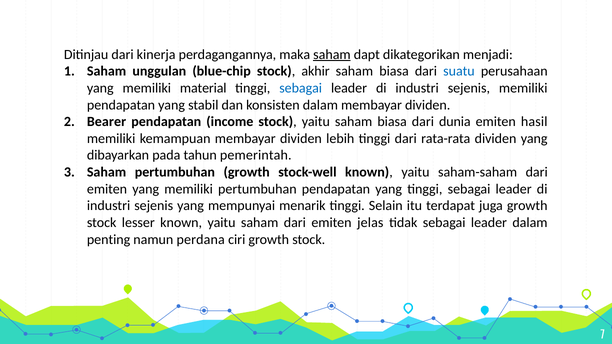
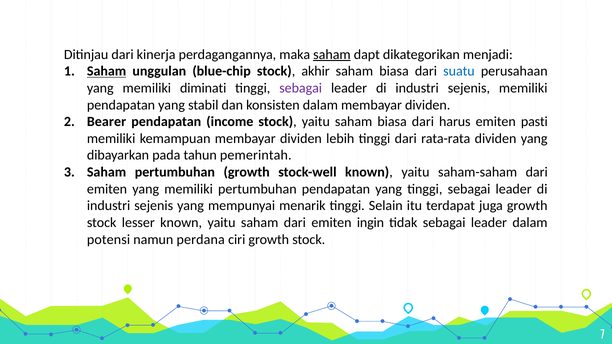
Saham underline: none -> present (107, 71)
material: material -> diminati (203, 88)
sebagai colour: blue -> purple (301, 88)
dunia: dunia -> harus (455, 122)
hasil: hasil -> pasti (534, 122)
jelas: jelas -> ingin (370, 223)
penting: penting -> potensi (109, 240)
